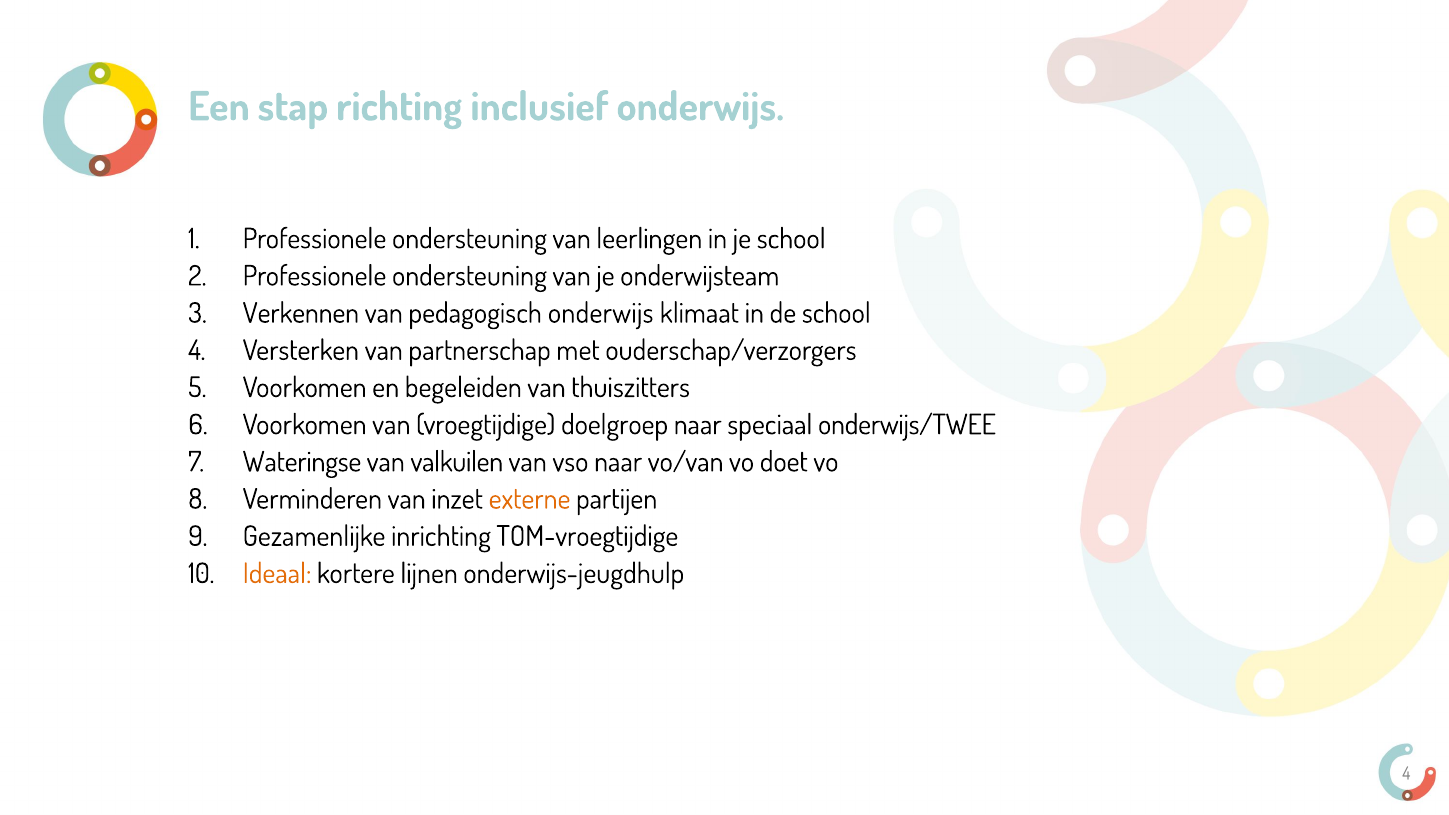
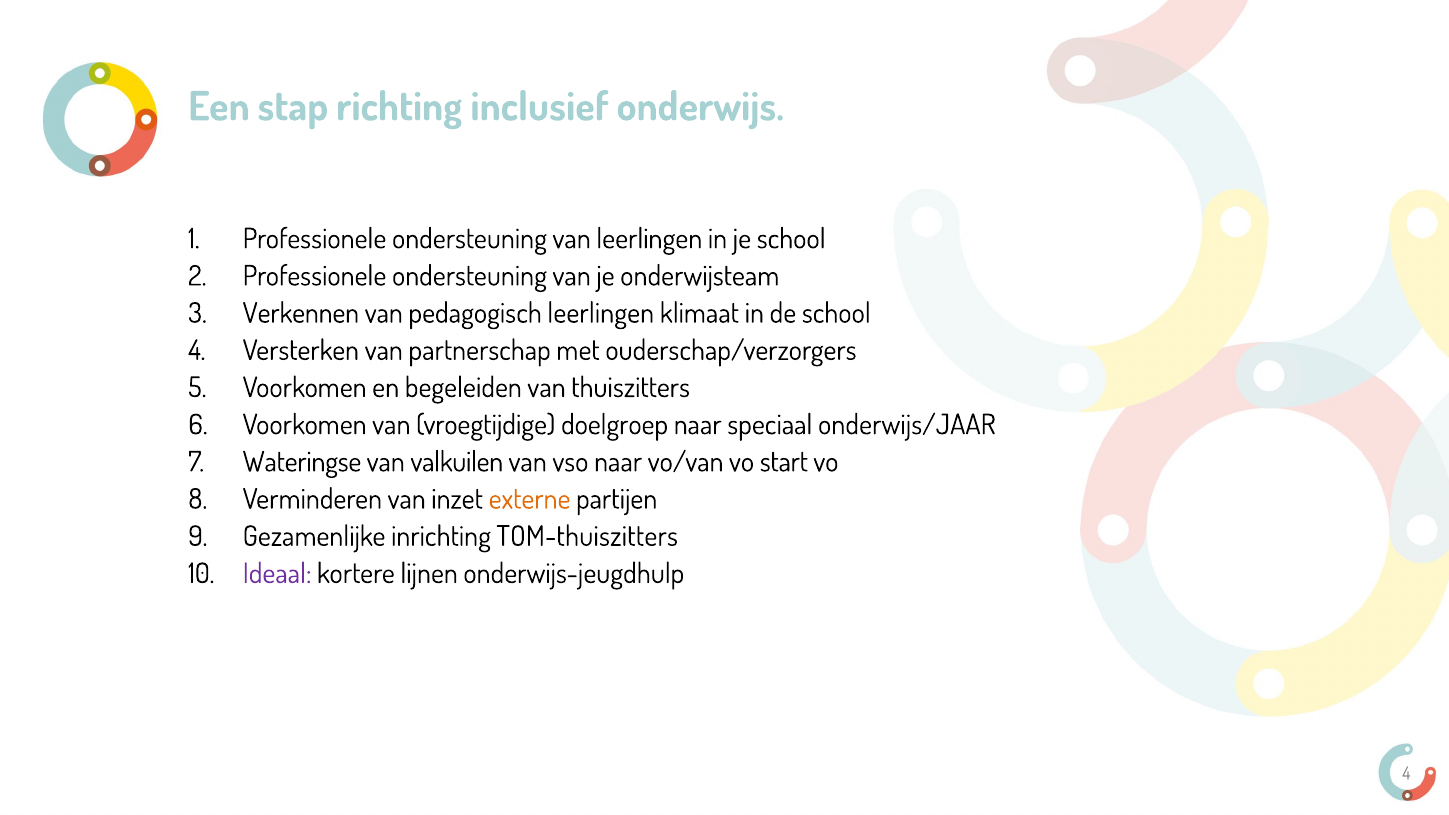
pedagogisch onderwijs: onderwijs -> leerlingen (601, 313)
onderwijs/TWEE: onderwijs/TWEE -> onderwijs/JAAR (907, 425)
doet: doet -> start (784, 462)
TOM-vroegtijdige: TOM-vroegtijdige -> TOM-thuiszitters (587, 537)
Ideaal colour: orange -> purple (277, 574)
